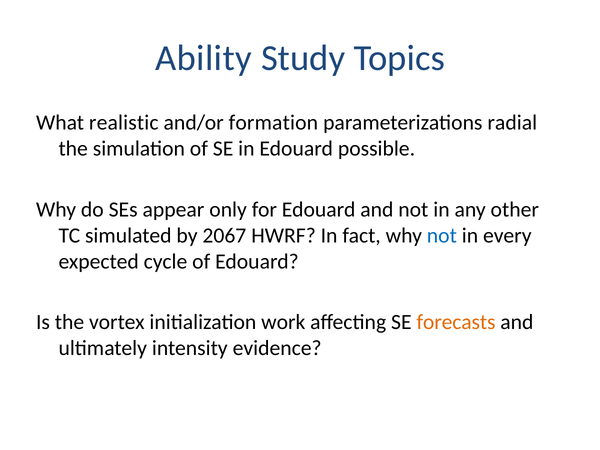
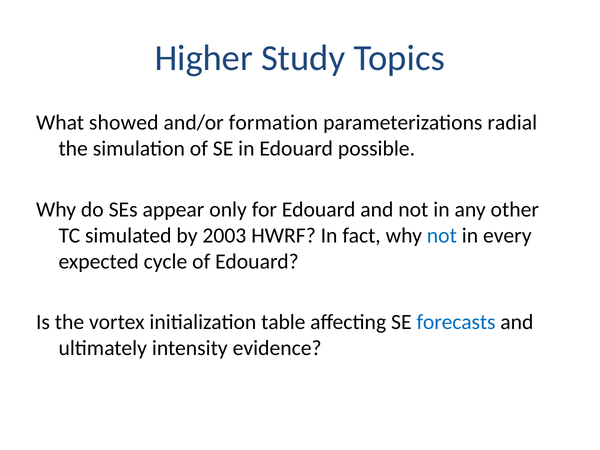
Ability: Ability -> Higher (204, 58)
realistic: realistic -> showed (124, 123)
2067: 2067 -> 2003 (224, 235)
work: work -> table (283, 322)
forecasts colour: orange -> blue (456, 322)
